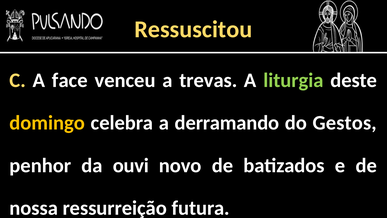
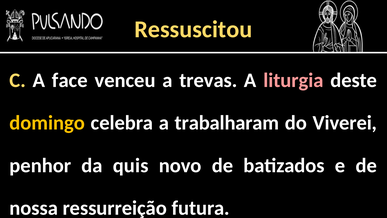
liturgia colour: light green -> pink (293, 80)
derramando: derramando -> trabalharam (227, 123)
Gestos: Gestos -> Viverei (345, 123)
ouvi: ouvi -> quis (131, 165)
